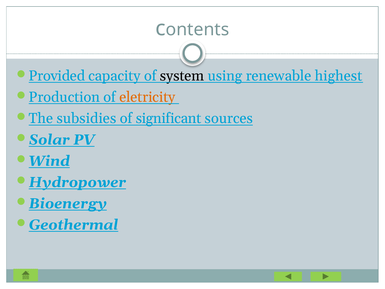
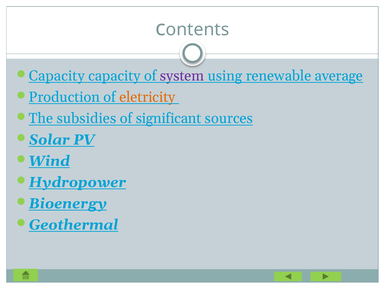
Provided: Provided -> Capacity (57, 76)
system colour: black -> purple (182, 76)
highest: highest -> average (339, 76)
